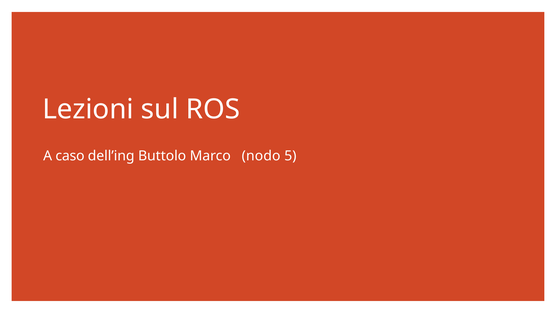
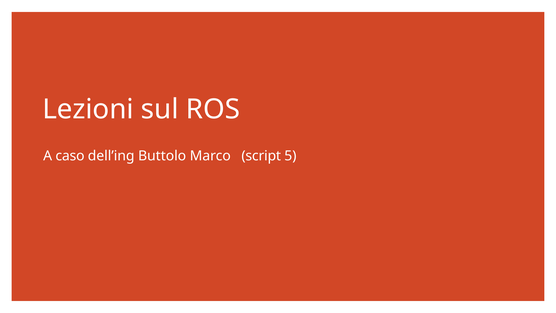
nodo: nodo -> script (261, 156)
